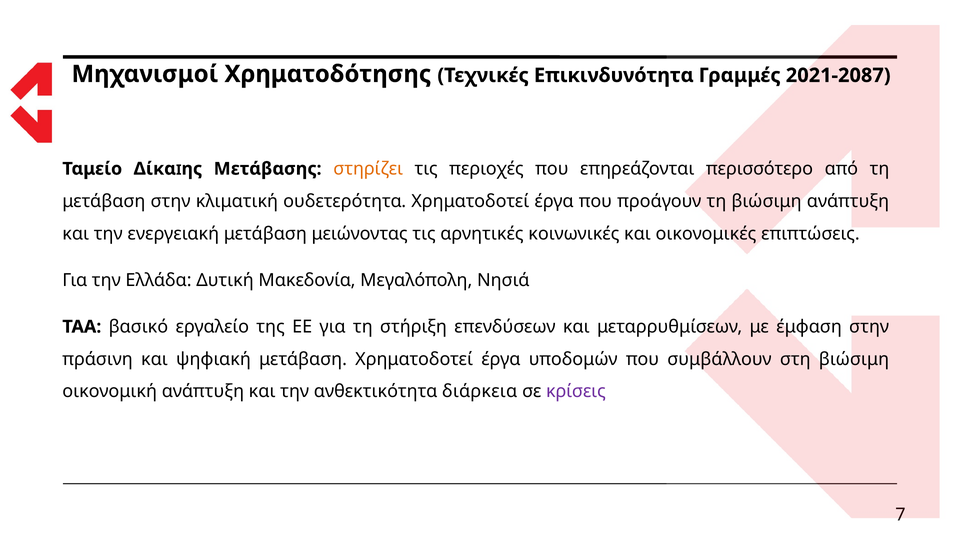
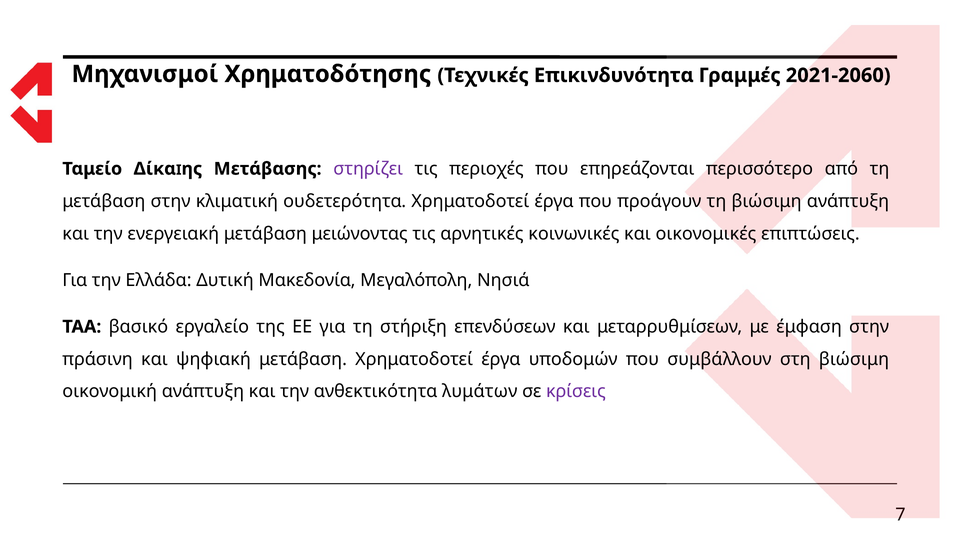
2021-2087: 2021-2087 -> 2021-2060 (838, 75)
στηρίζει colour: orange -> purple (368, 169)
διάρκεια: διάρκεια -> λυμάτων (480, 392)
